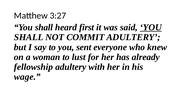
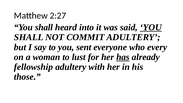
3:27: 3:27 -> 2:27 (58, 16)
first: first -> into (87, 27)
knew: knew -> every (157, 47)
has underline: none -> present (123, 57)
wage: wage -> those (27, 77)
